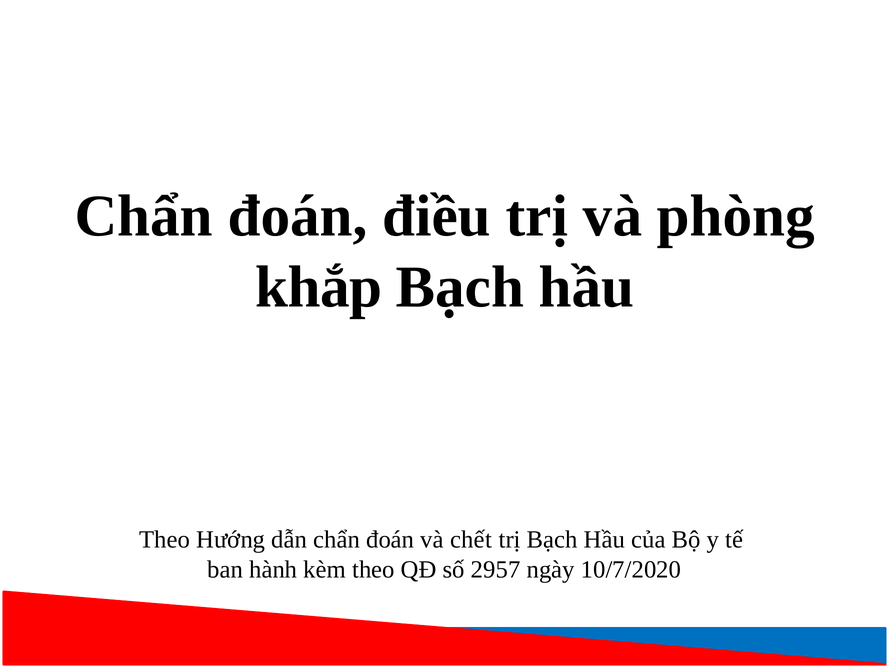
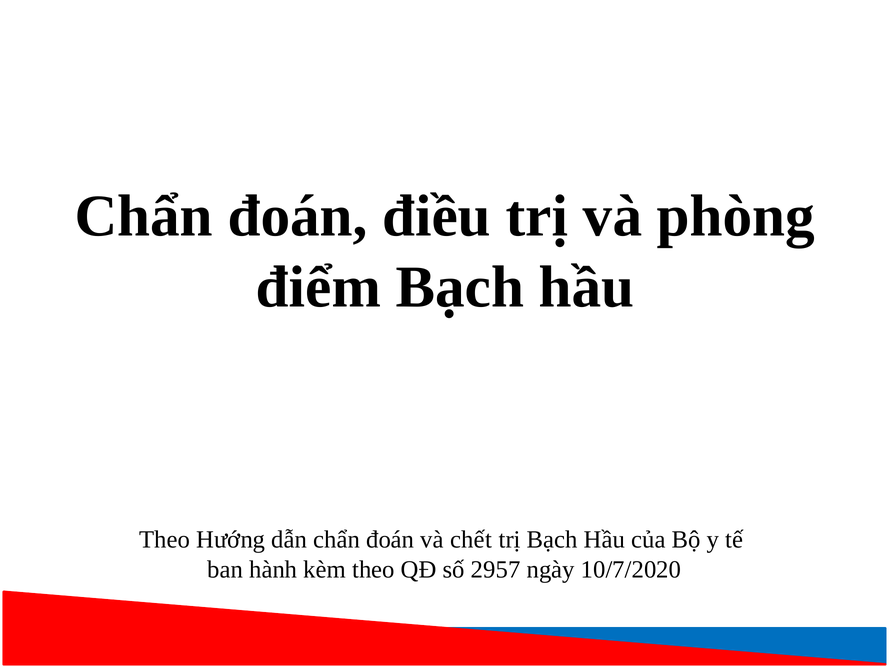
khắp: khắp -> điểm (318, 287)
